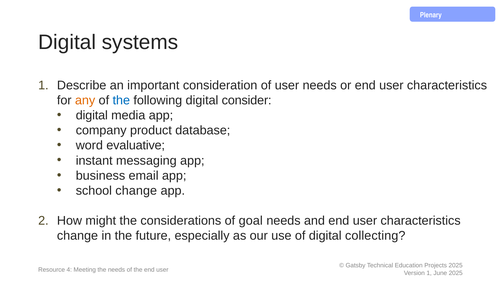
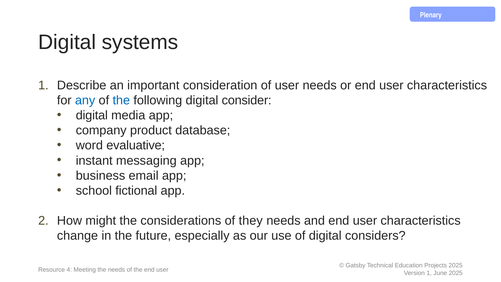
any colour: orange -> blue (85, 100)
school change: change -> fictional (136, 190)
goal: goal -> they (251, 221)
collecting: collecting -> considers (375, 236)
